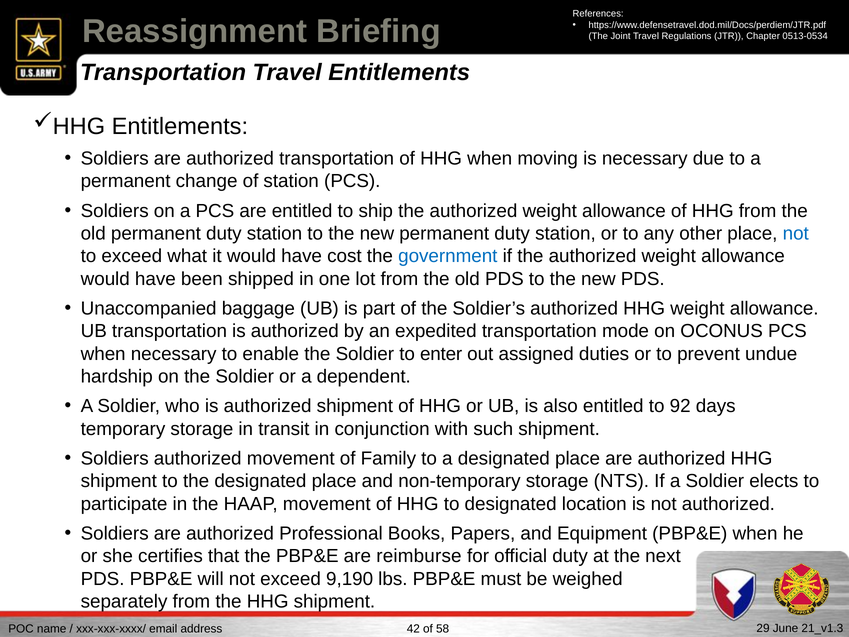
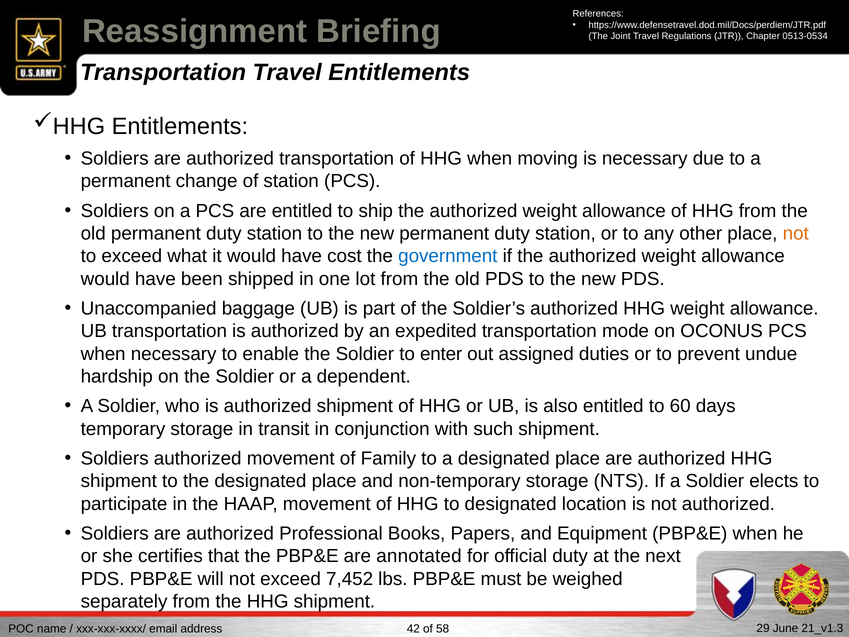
not colour: blue -> orange (796, 234)
92: 92 -> 60 (680, 406)
reimburse: reimburse -> annotated (419, 556)
9,190: 9,190 -> 7,452 (350, 579)
